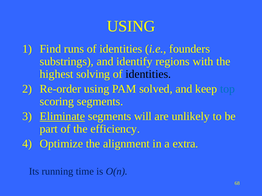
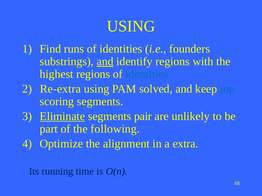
and underline: none -> present (105, 62)
highest solving: solving -> regions (93, 74)
identities colour: black -> blue (148, 74)
Re-order: Re-order -> Re-extra (60, 89)
will: will -> pair (143, 117)
efficiency: efficiency -> following (115, 129)
